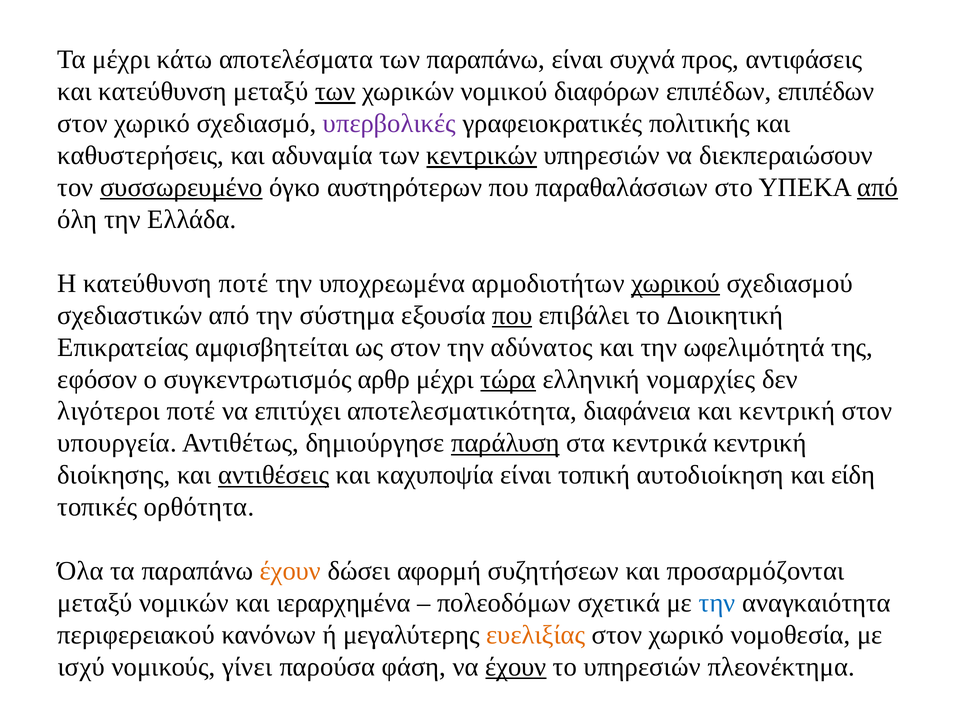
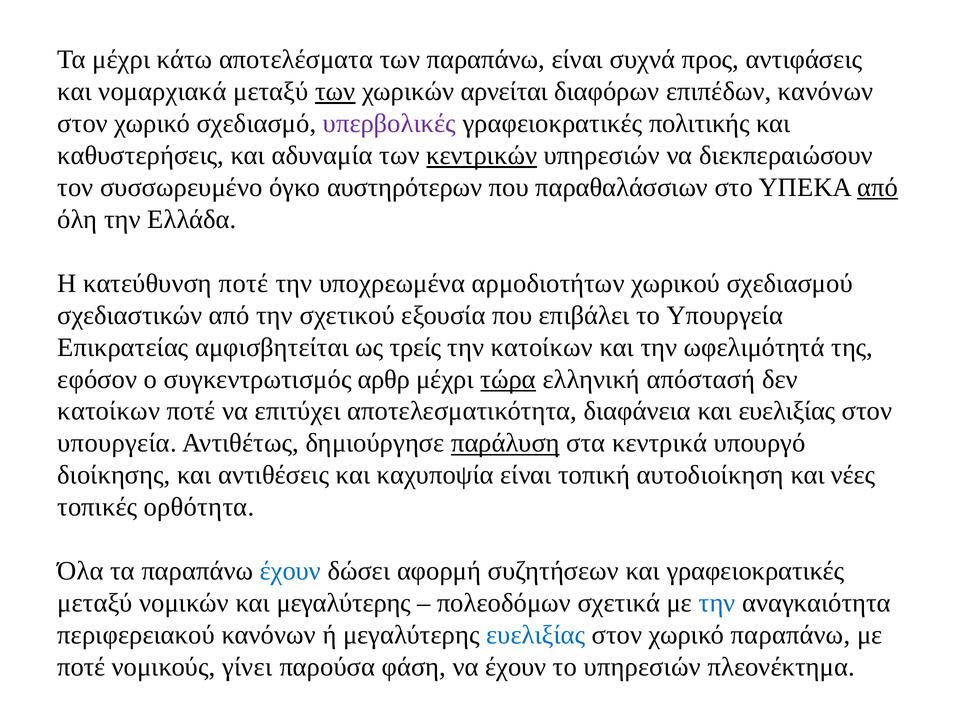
και κατεύθυνση: κατεύθυνση -> νομαρχιακά (162, 92)
νομικού: νομικού -> αρνείται (504, 92)
επιπέδων επιπέδων: επιπέδων -> κανόνων (826, 92)
συσσωρευμένο underline: present -> none (181, 188)
χωρικού underline: present -> none (676, 284)
σύστημα: σύστημα -> σχετικού (347, 316)
που underline: present -> none (512, 316)
το Διοικητική: Διοικητική -> Υπουργεία (725, 316)
ως στον: στον -> τρείς (416, 348)
την αδύνατος: αδύνατος -> κατοίκων (542, 348)
νομαρχίες: νομαρχίες -> απόστασή (701, 380)
λιγότεροι: λιγότεροι -> κατοίκων (109, 411)
και κεντρική: κεντρική -> ευελιξίας (787, 411)
κεντρικά κεντρική: κεντρική -> υπουργό (760, 443)
αντιθέσεις underline: present -> none (274, 475)
είδη: είδη -> νέες (853, 475)
έχουν colour: orange -> blue (290, 571)
και προσαρμόζονται: προσαρμόζονται -> γραφειοκρατικές (756, 571)
και ιεραρχημένα: ιεραρχημένα -> μεγαλύτερης (344, 603)
ευελιξίας colour: orange -> blue (536, 635)
χωρικό νομοθεσία: νομοθεσία -> παραπάνω (791, 635)
ισχύ: ισχύ -> ποτέ (81, 667)
έχουν underline: present -> none (516, 667)
